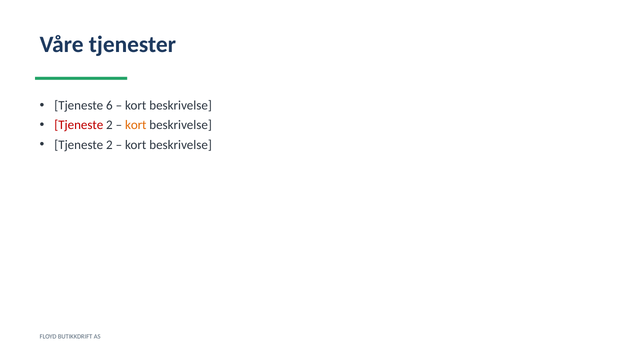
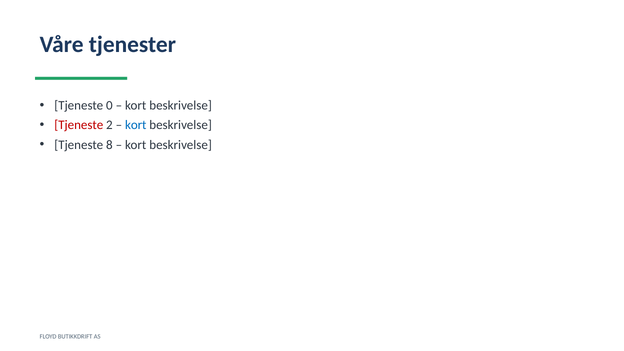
6: 6 -> 0 (109, 106)
kort colour: orange -> blue (136, 125)
2: 2 -> 8 (109, 145)
